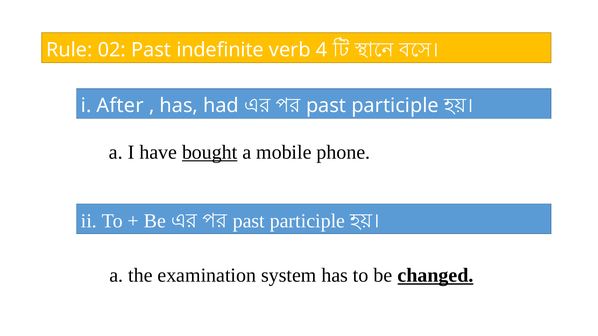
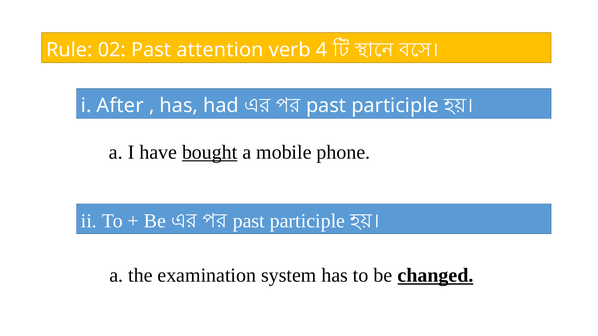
indefinite: indefinite -> attention (220, 50)
